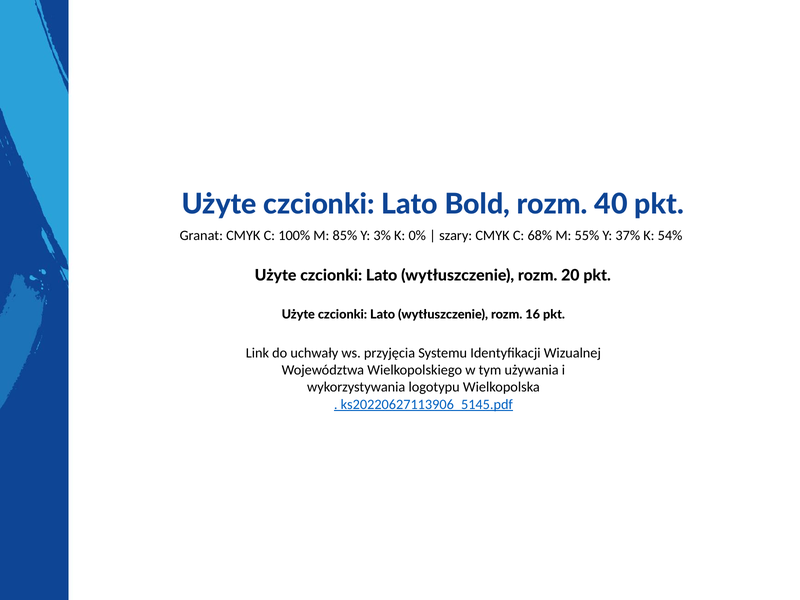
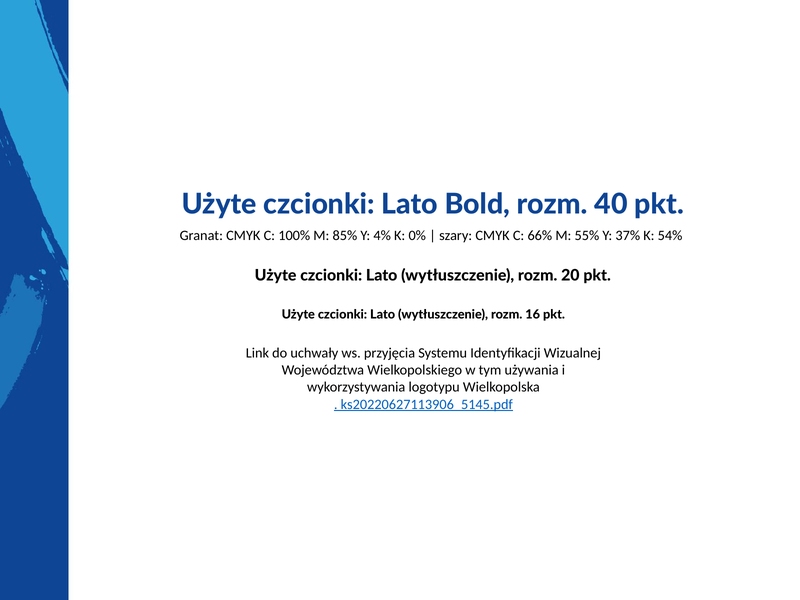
3%: 3% -> 4% (382, 236)
68%: 68% -> 66% (540, 236)
